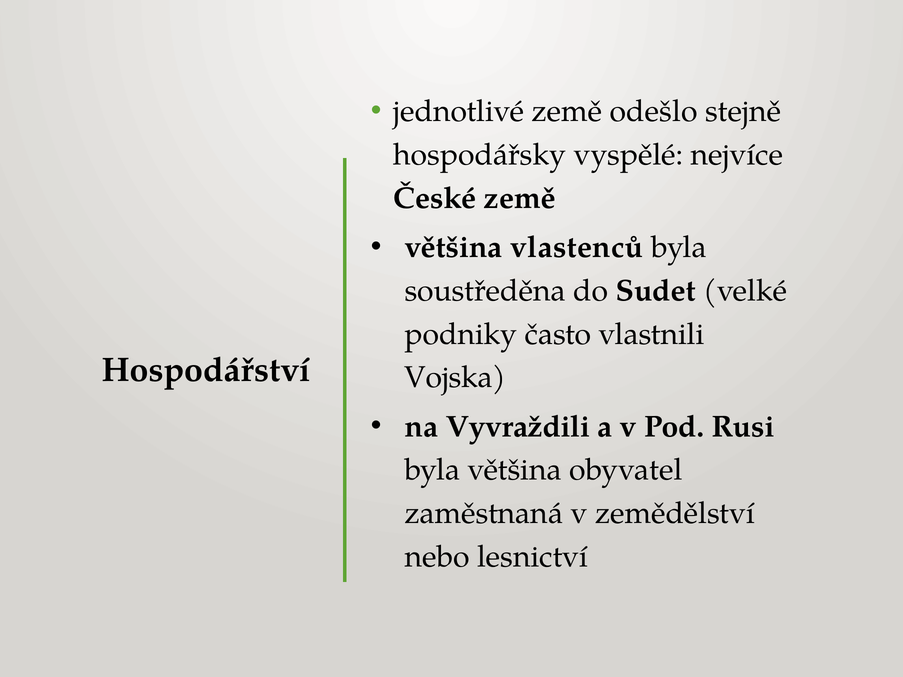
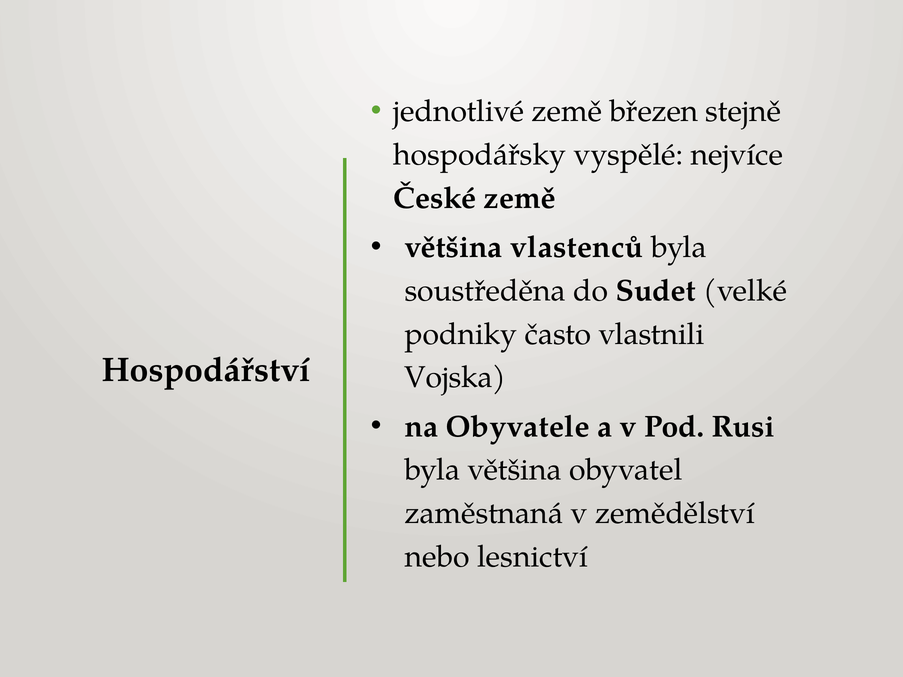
odešlo: odešlo -> březen (654, 112)
Vyvraždili: Vyvraždili -> Obyvatele (518, 427)
